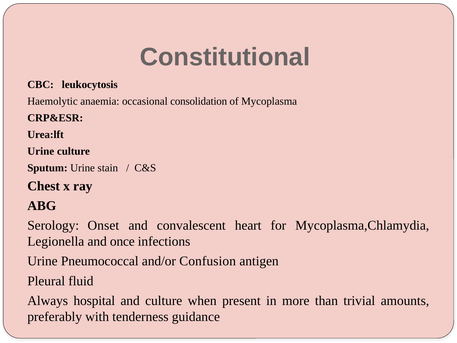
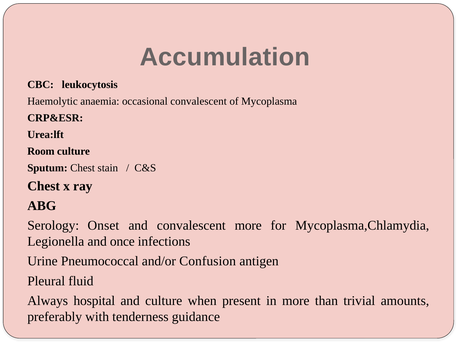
Constitutional: Constitutional -> Accumulation (225, 57)
occasional consolidation: consolidation -> convalescent (199, 101)
Urine: Urine -> Room (41, 151)
Sputum Urine: Urine -> Chest (83, 168)
convalescent heart: heart -> more (248, 225)
